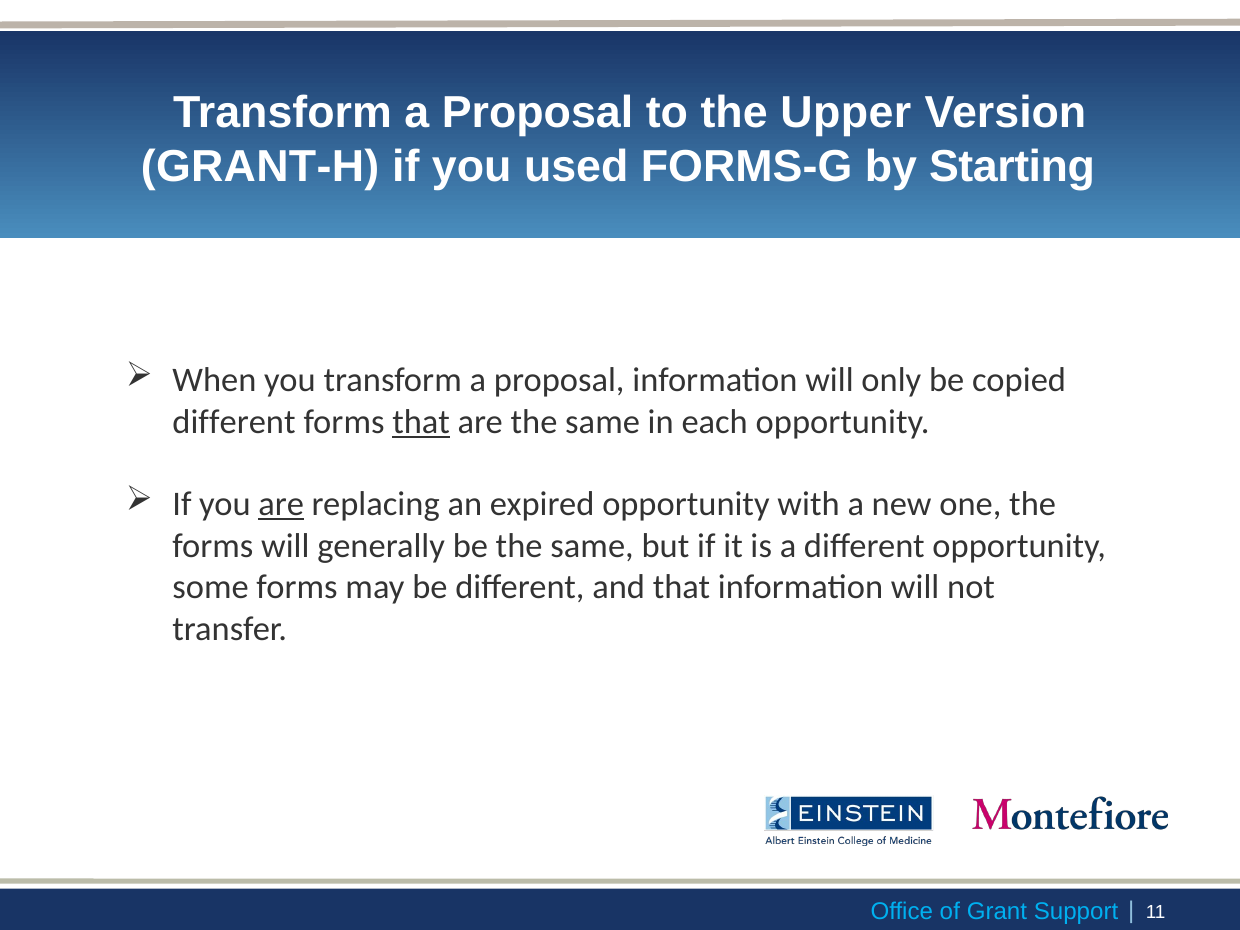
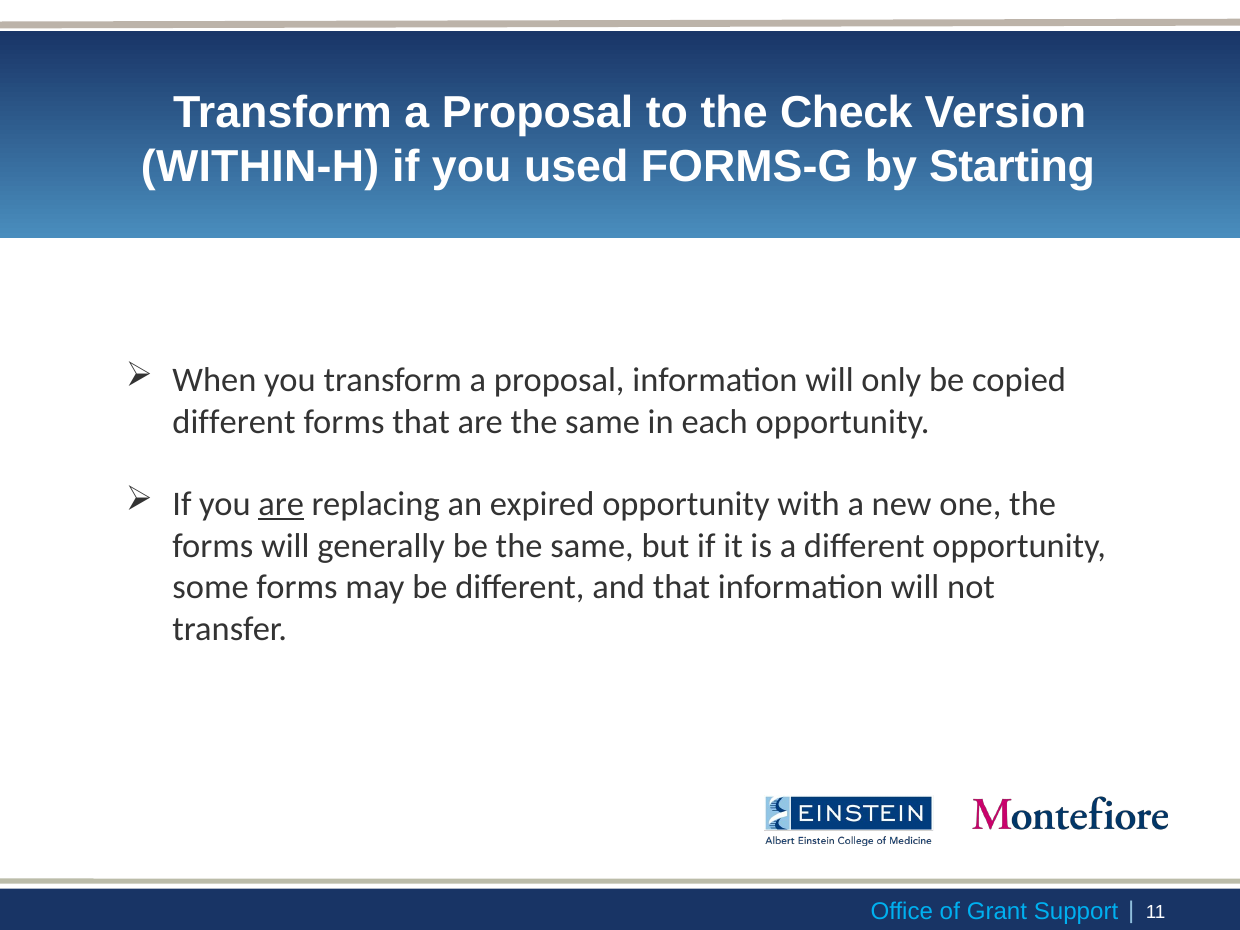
Upper: Upper -> Check (846, 113)
GRANT-H: GRANT-H -> WITHIN-H (260, 167)
that underline: present -> none (421, 422)
